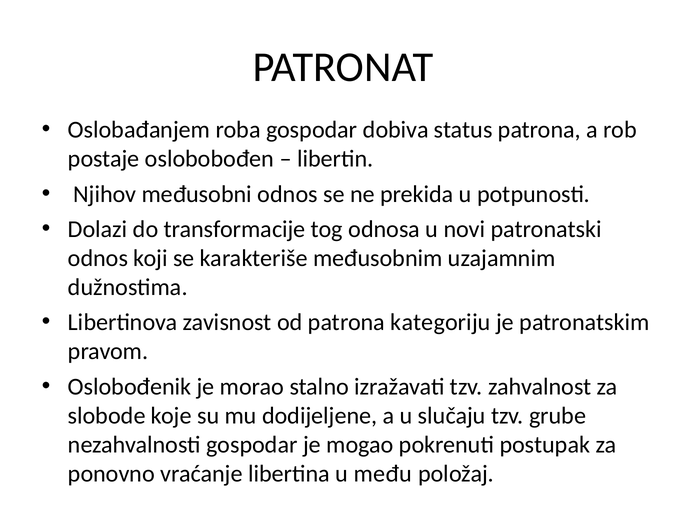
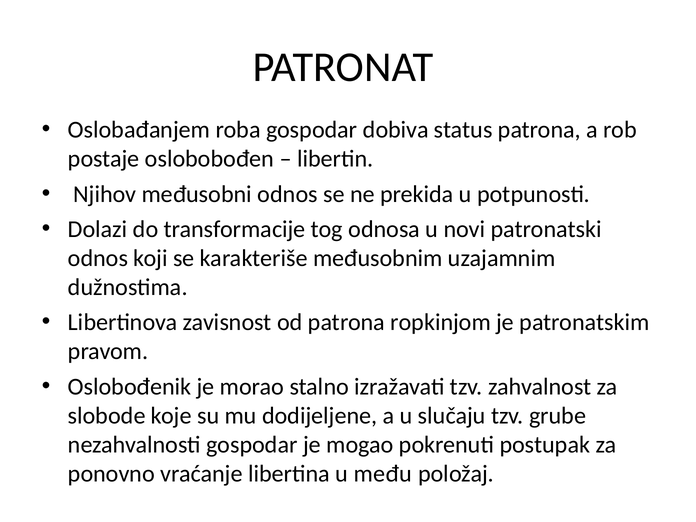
kategoriju: kategoriju -> ropkinjom (441, 322)
